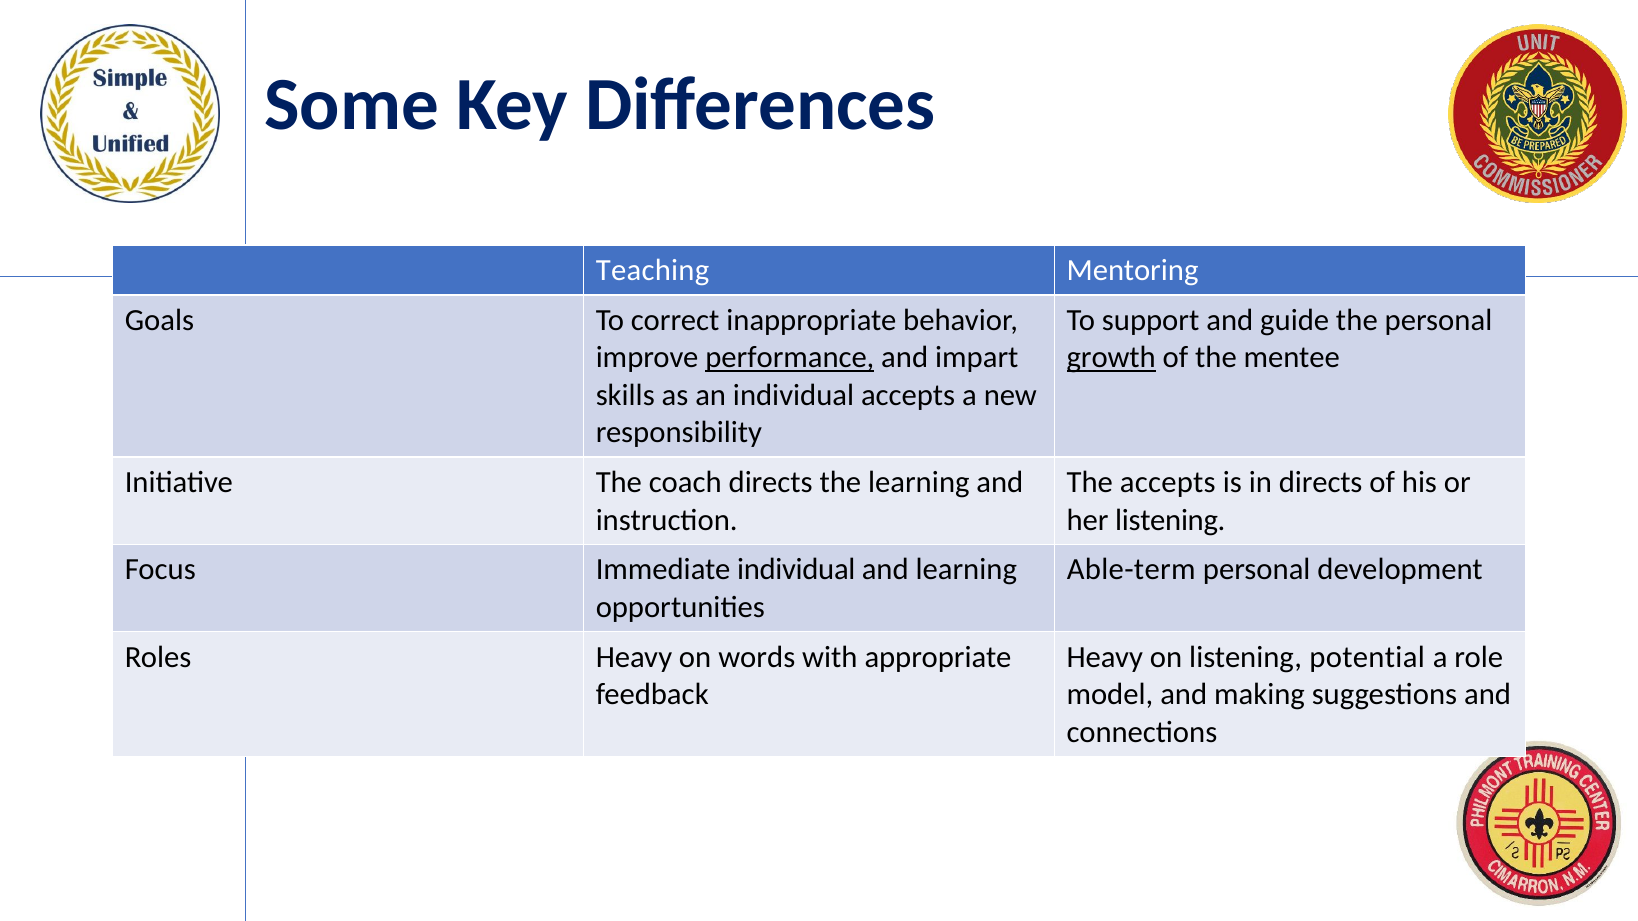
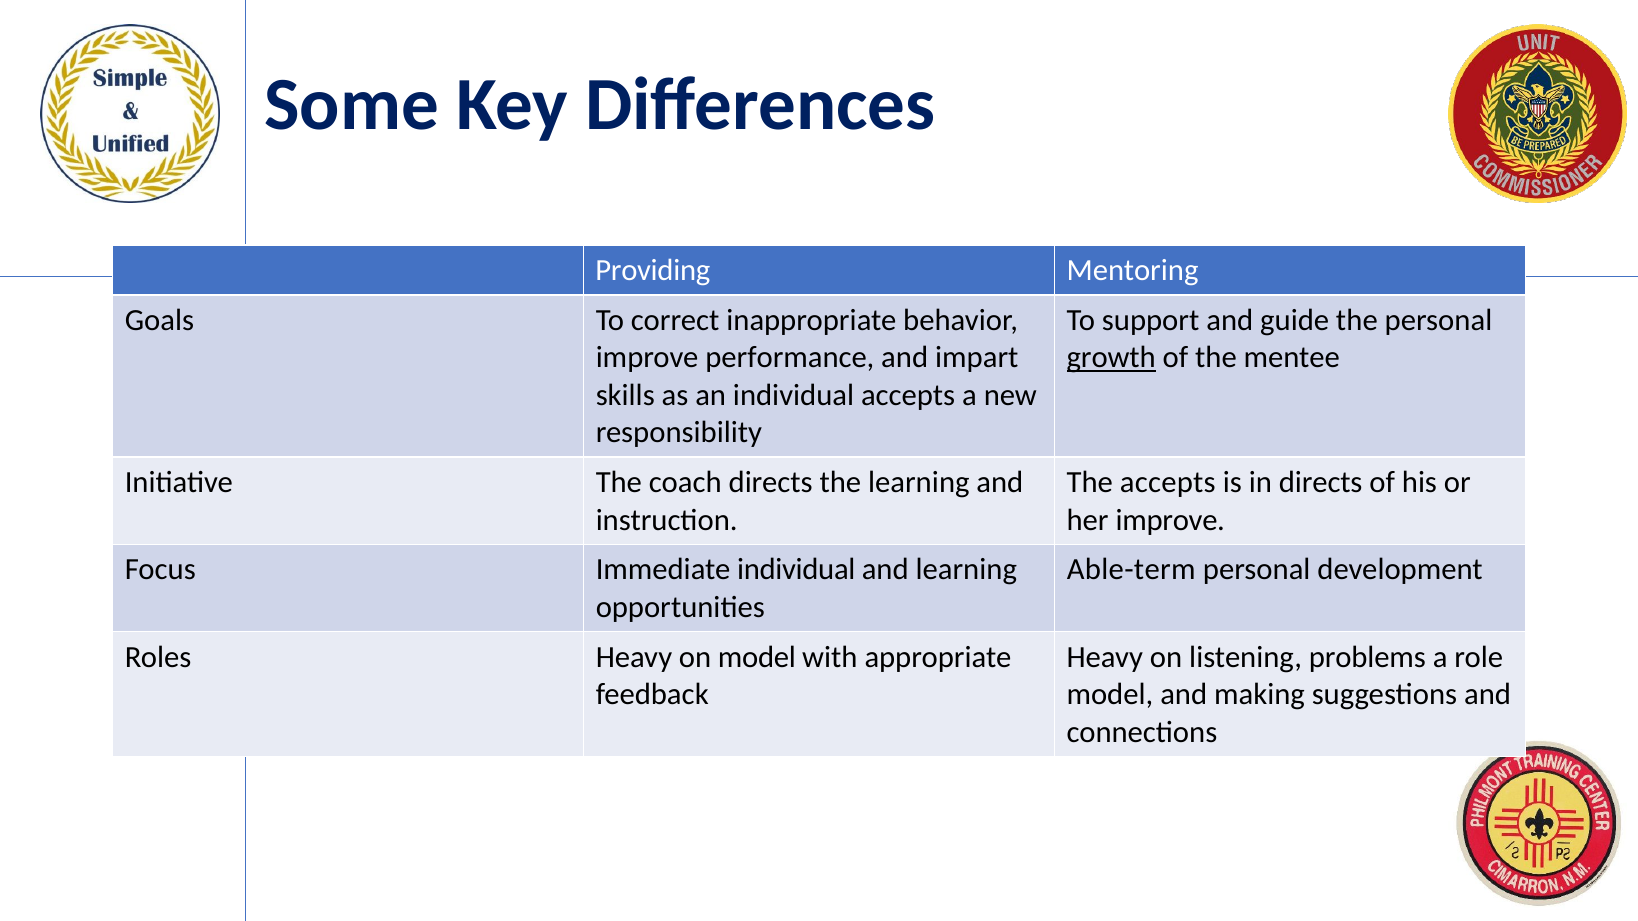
Teaching: Teaching -> Providing (653, 271)
performance underline: present -> none (790, 358)
her listening: listening -> improve (1170, 520)
on words: words -> model (757, 657)
potential: potential -> problems (1367, 657)
